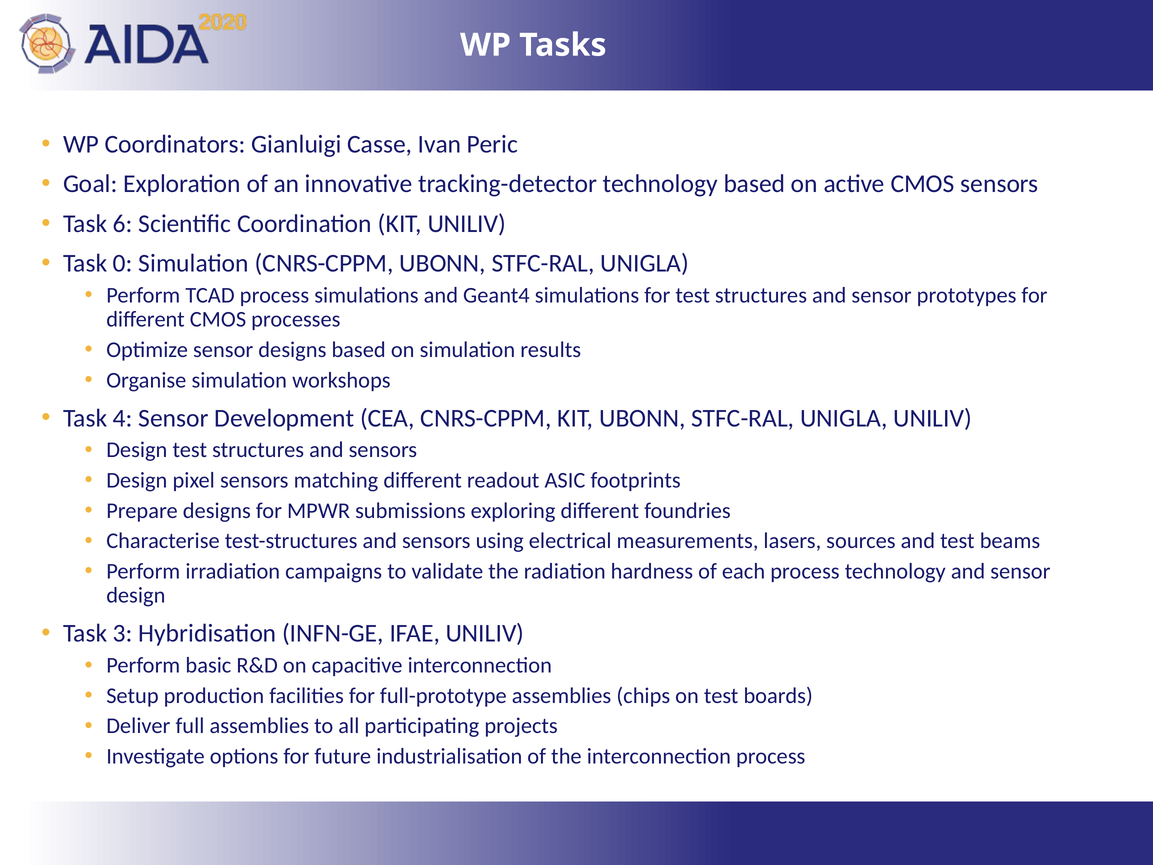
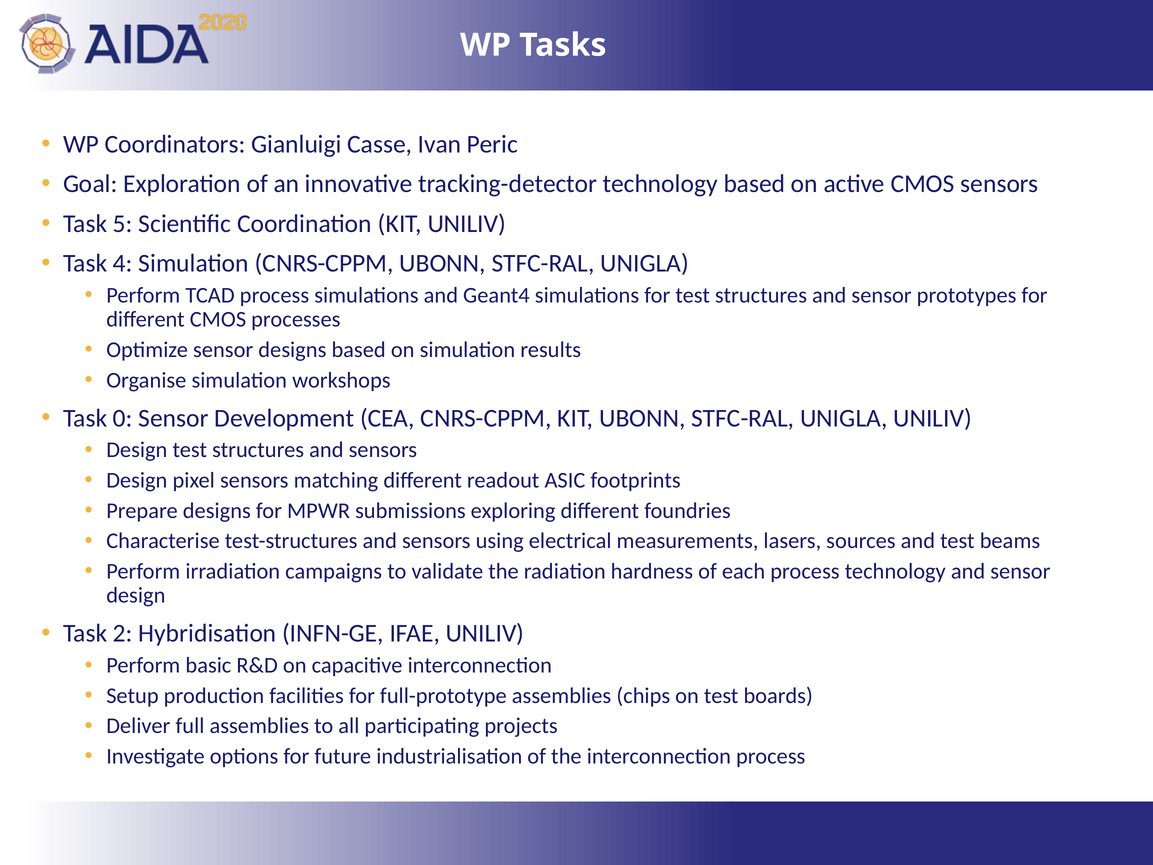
6: 6 -> 5 (123, 224)
0: 0 -> 4 (123, 263)
4: 4 -> 0 (123, 418)
Task 3: 3 -> 2 (123, 633)
